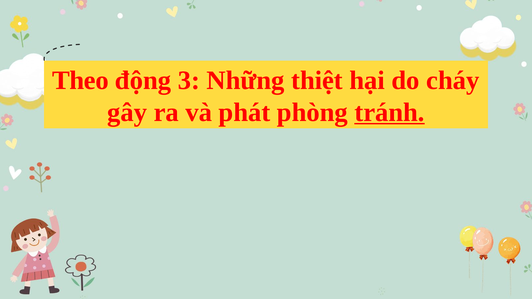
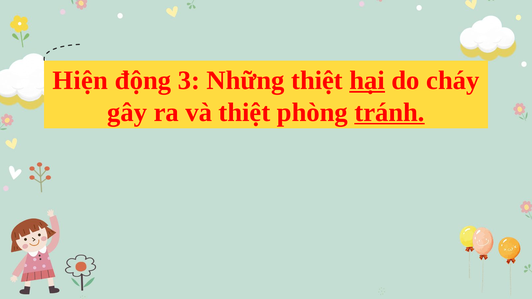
Theo: Theo -> Hiện (80, 80)
hại underline: none -> present (367, 80)
và phát: phát -> thiệt (244, 112)
